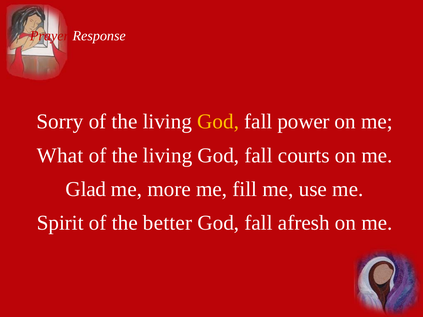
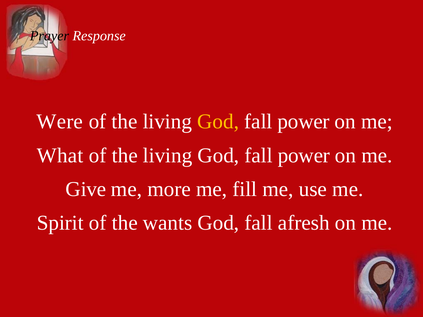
Prayer colour: red -> black (49, 36)
Sorry: Sorry -> Were (60, 122)
courts: courts -> power (304, 156)
Glad: Glad -> Give (86, 189)
better: better -> wants (168, 223)
